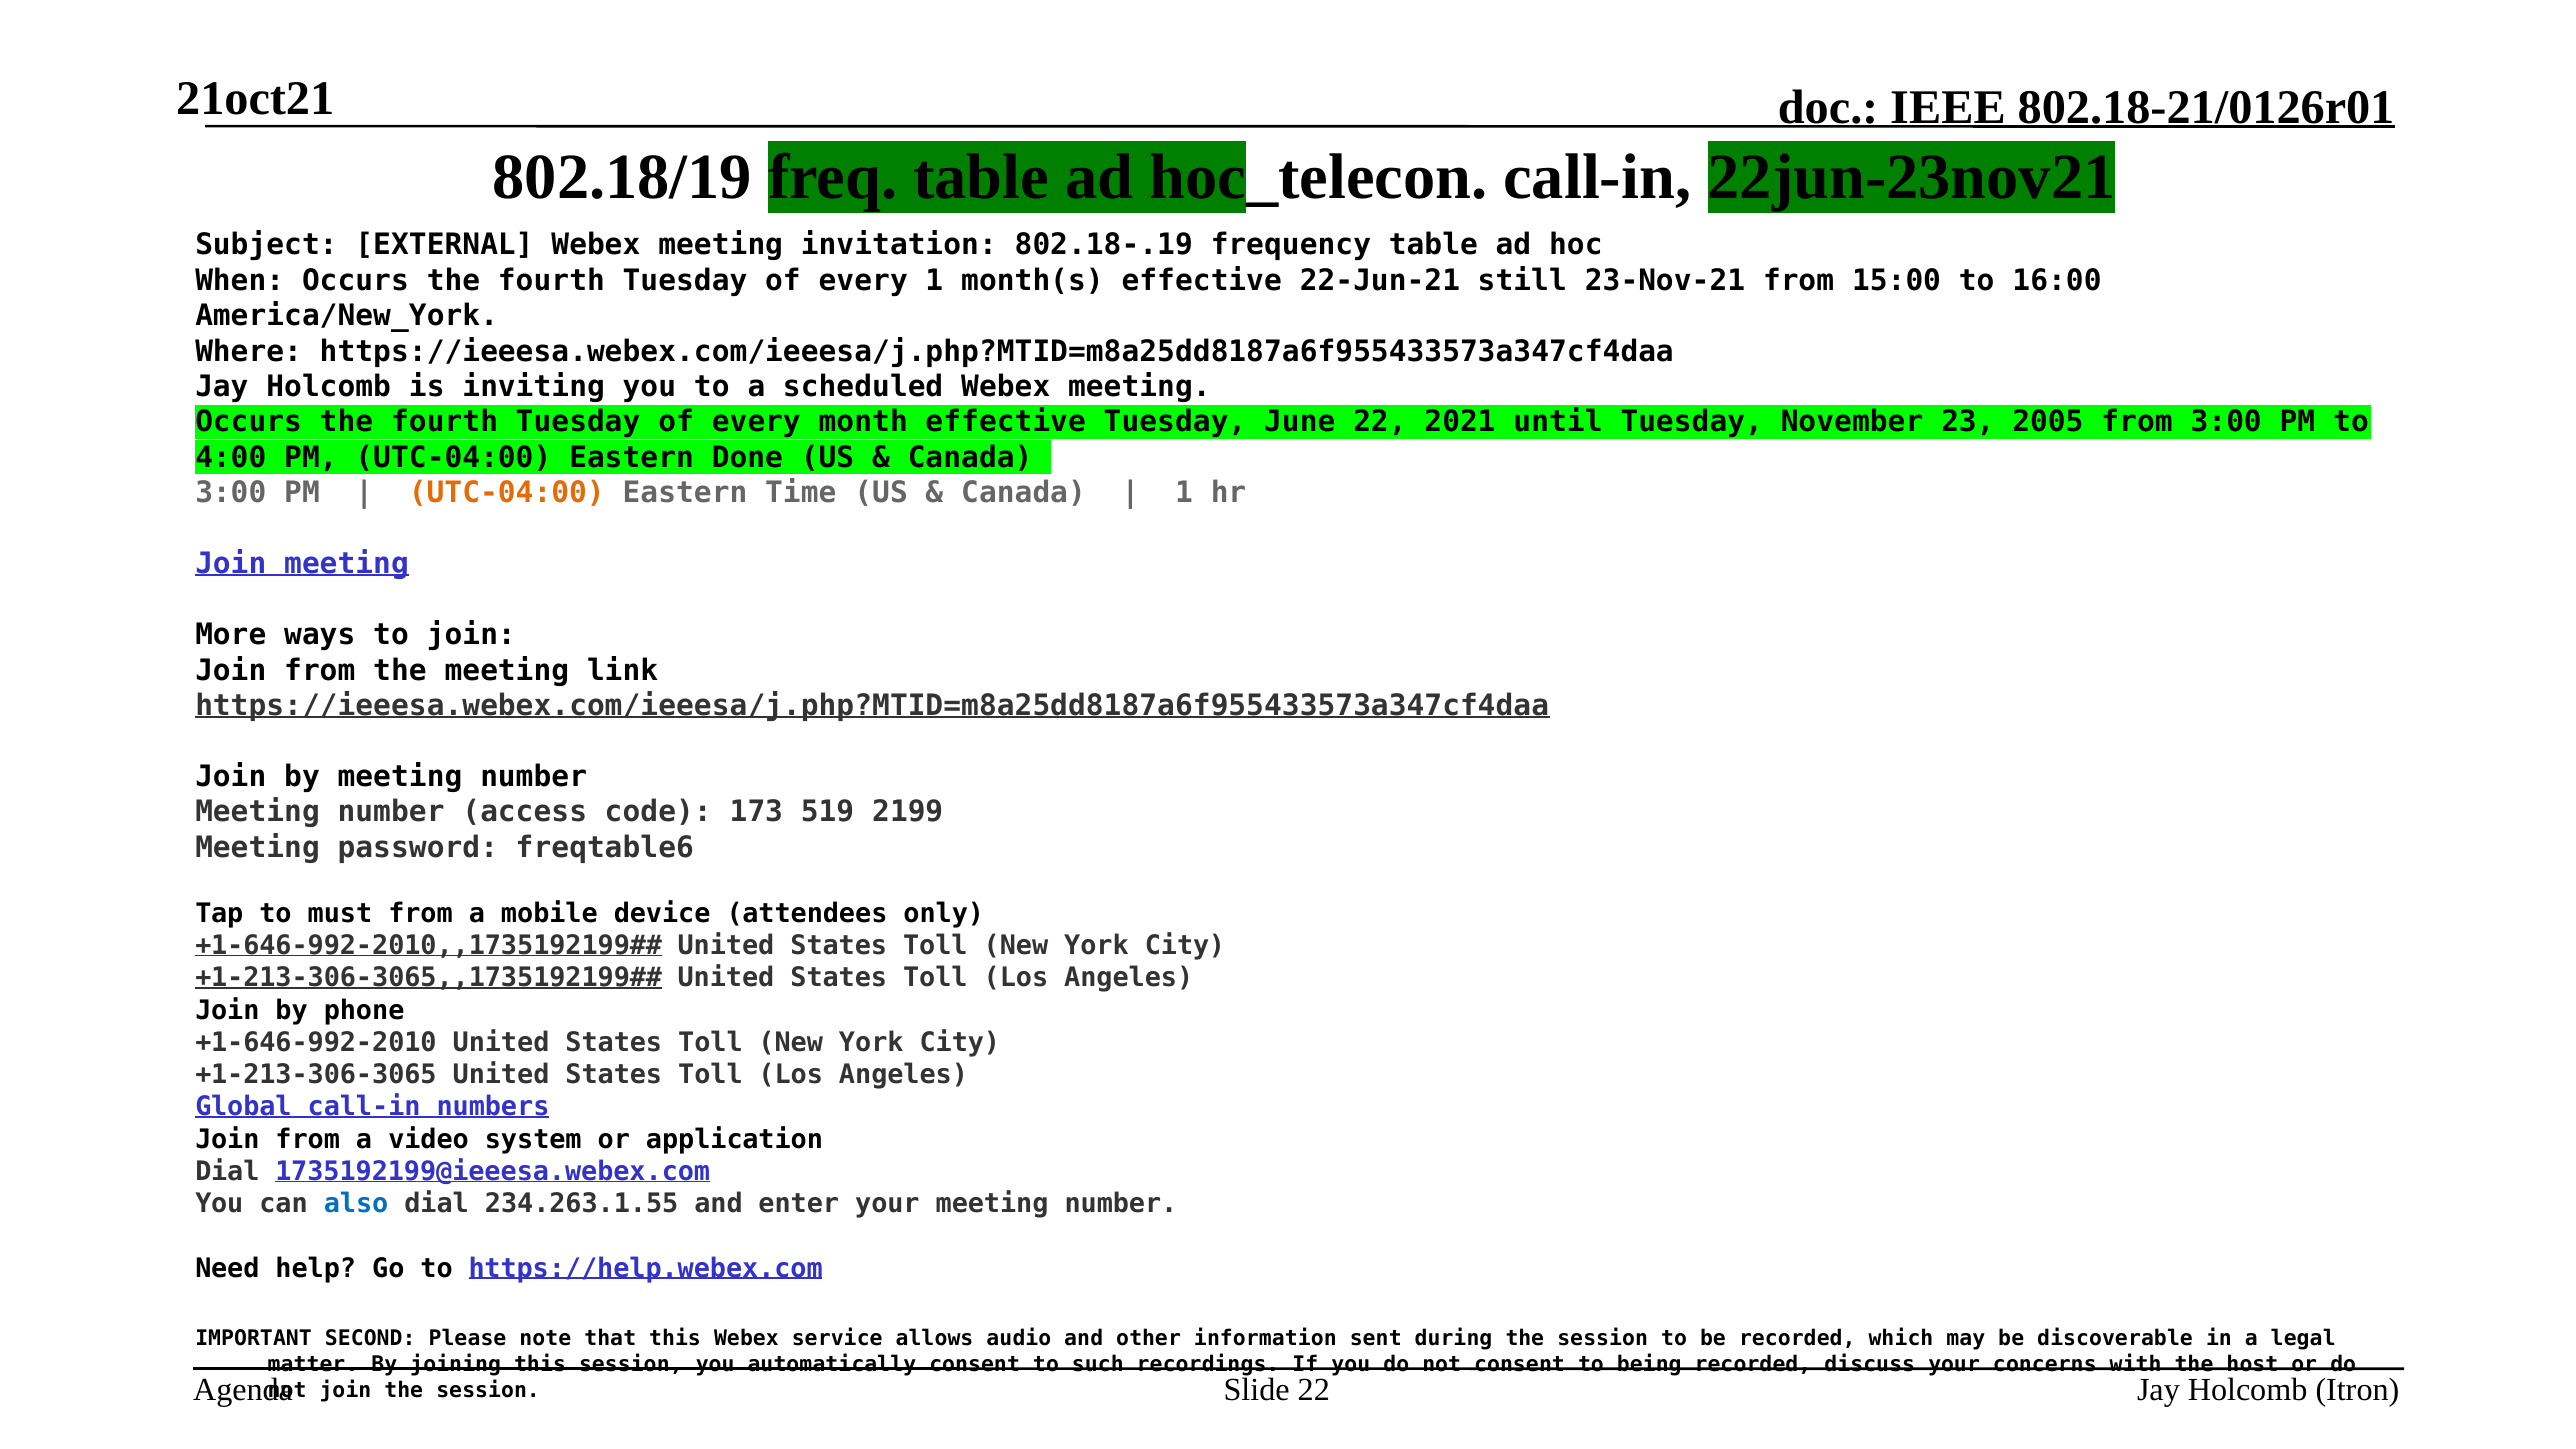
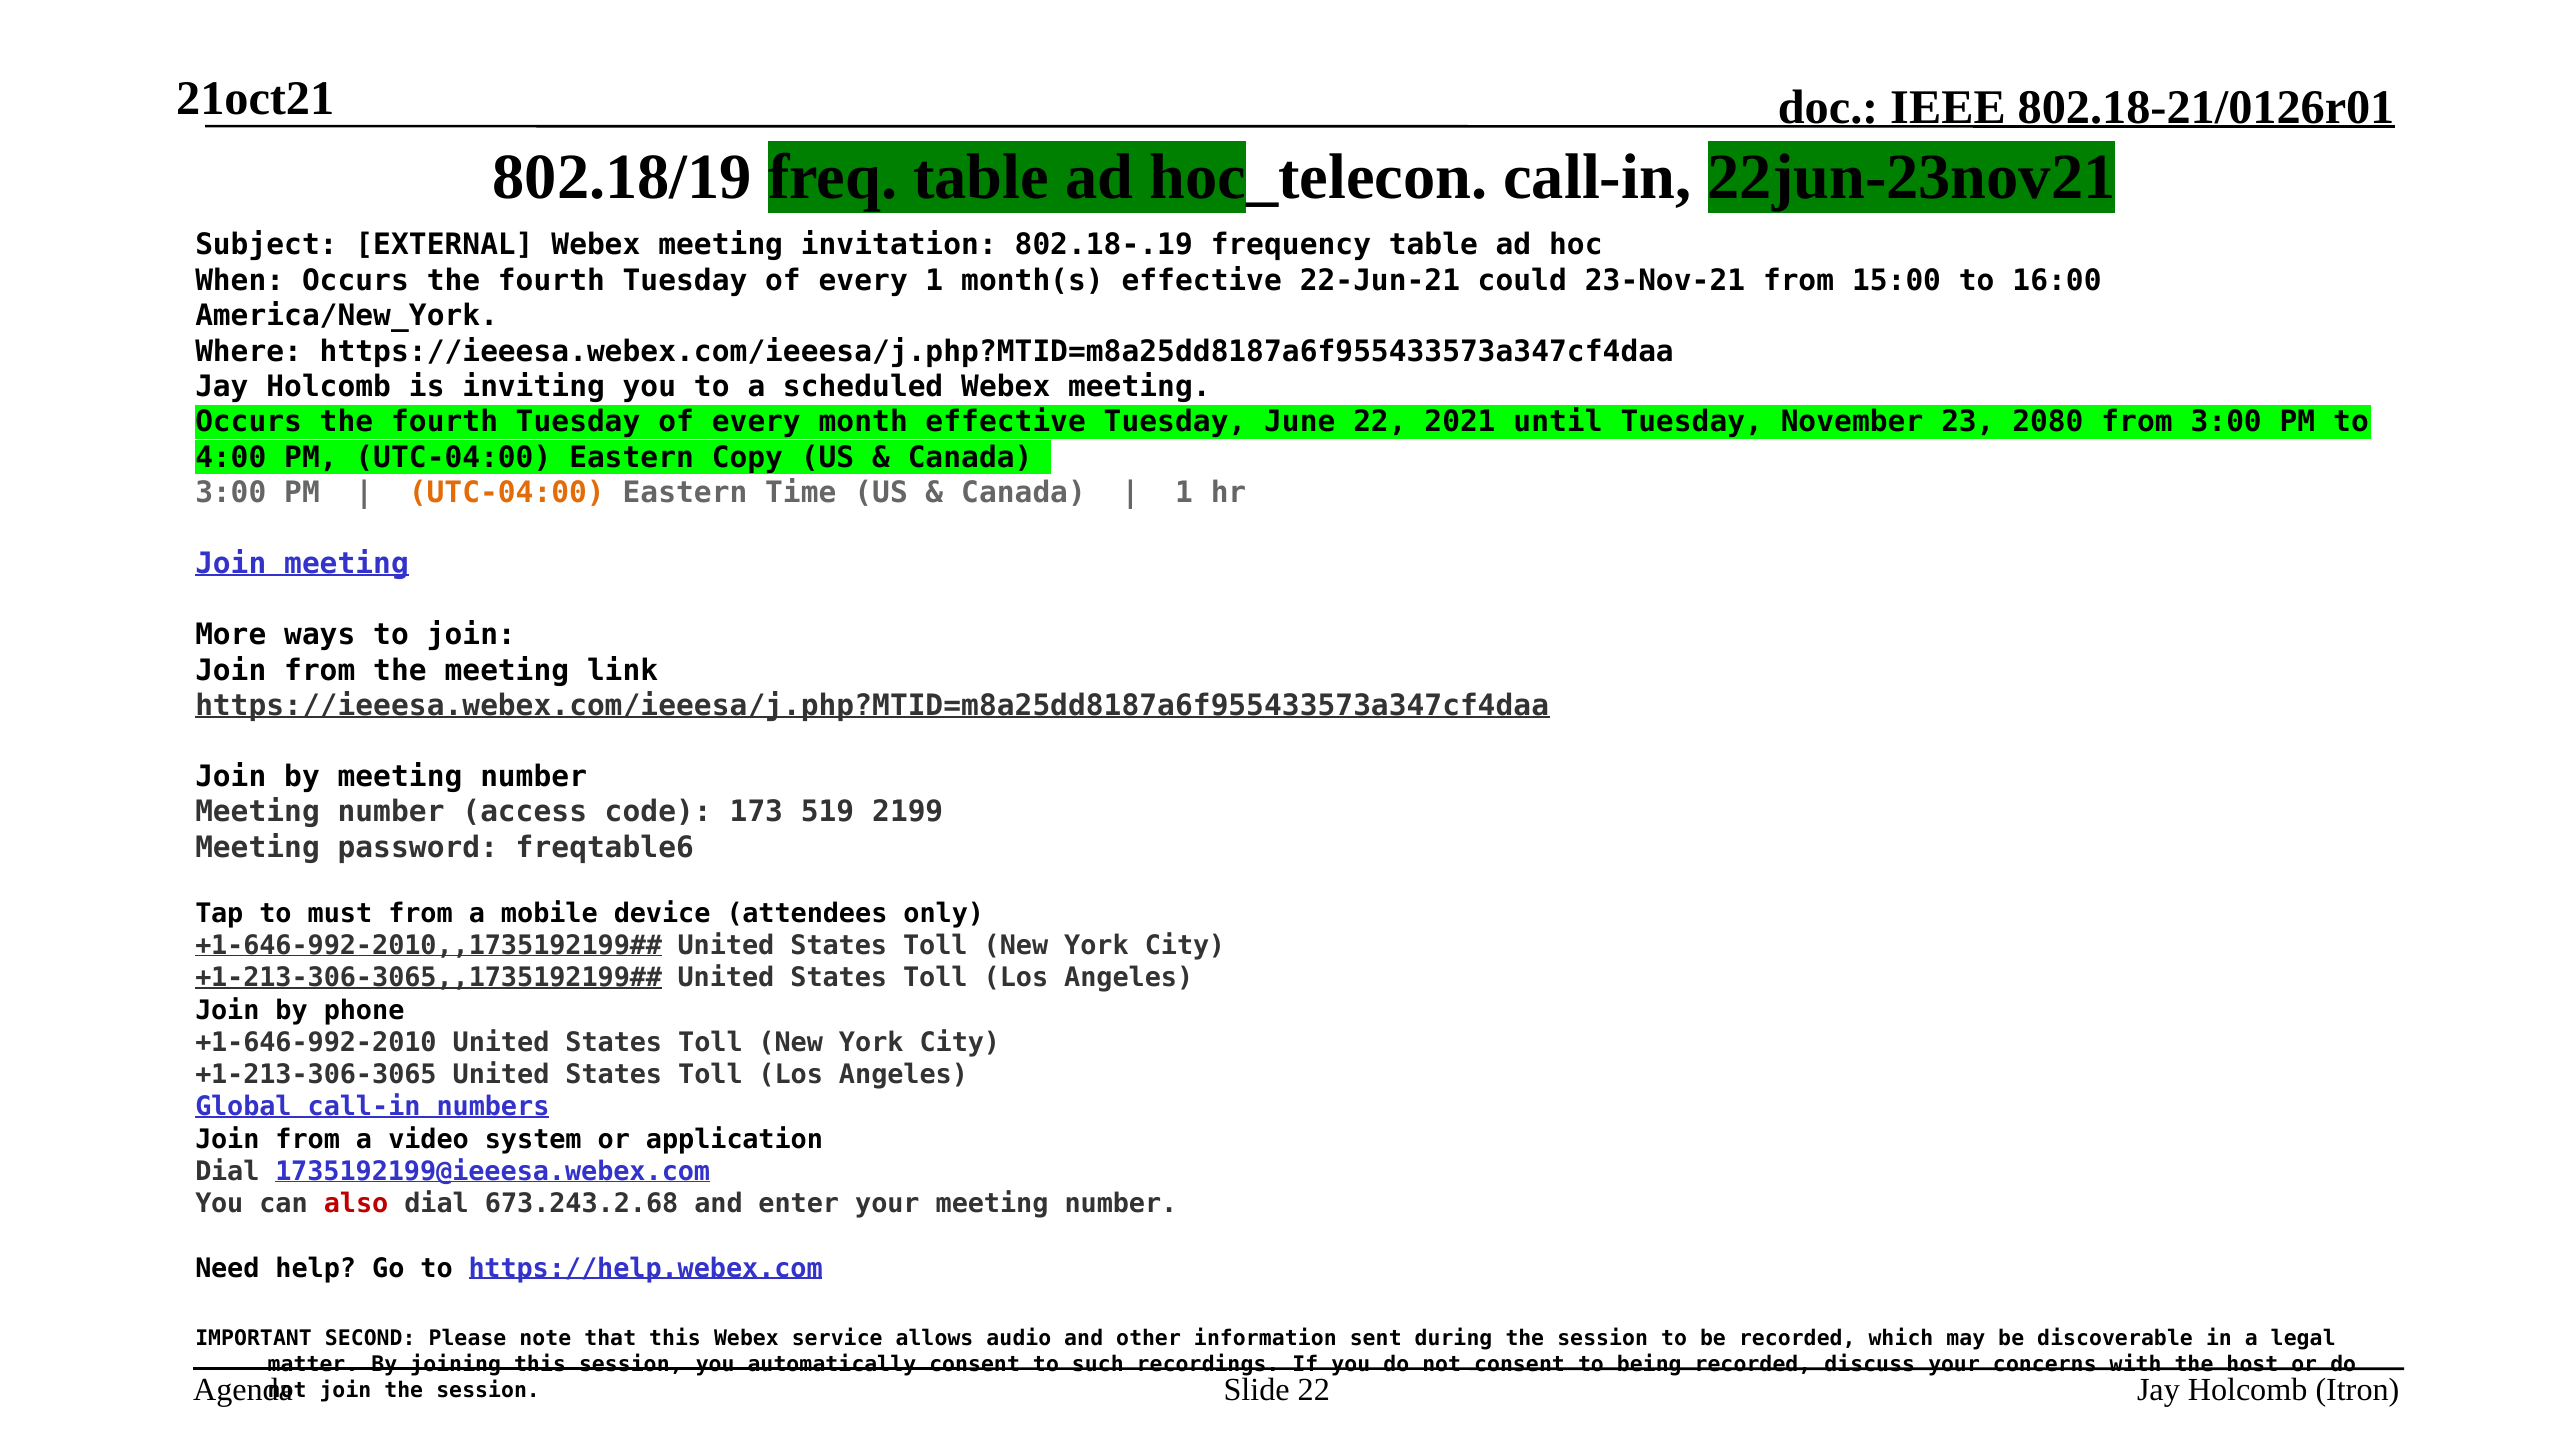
still: still -> could (1522, 280)
2005: 2005 -> 2080 (2048, 422)
Done: Done -> Copy (747, 458)
also colour: blue -> red (356, 1204)
234.263.1.55: 234.263.1.55 -> 673.243.2.68 (582, 1204)
